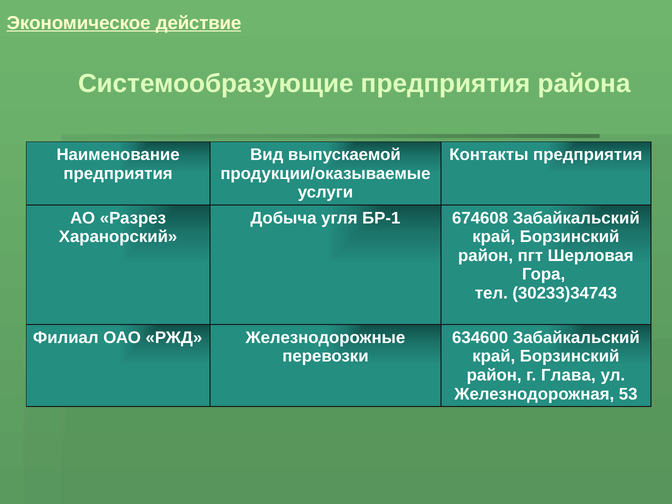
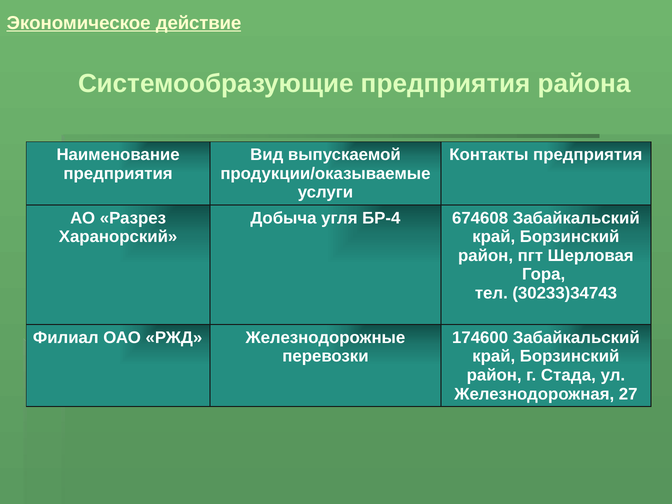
БР-1: БР-1 -> БР-4 (381, 218)
634600: 634600 -> 174600 (480, 338)
Глава: Глава -> Стада (568, 375)
53: 53 -> 27 (628, 394)
